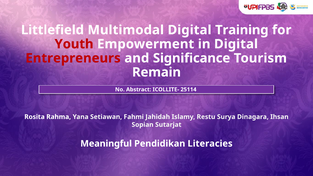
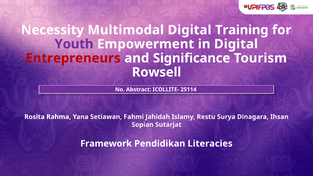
Littlefield: Littlefield -> Necessity (52, 30)
Youth colour: red -> purple (74, 44)
Remain: Remain -> Rowsell (157, 72)
Meaningful: Meaningful -> Framework (106, 144)
